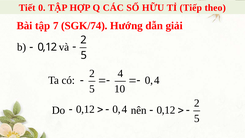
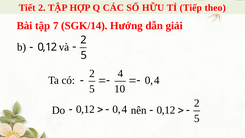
Tiết 0: 0 -> 2 (42, 8)
SGK/74: SGK/74 -> SGK/14 (84, 26)
